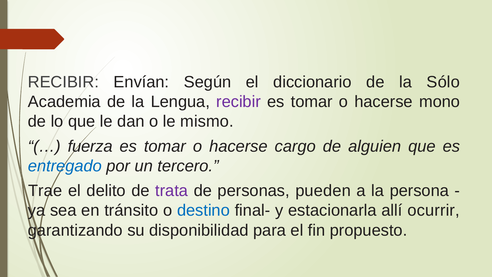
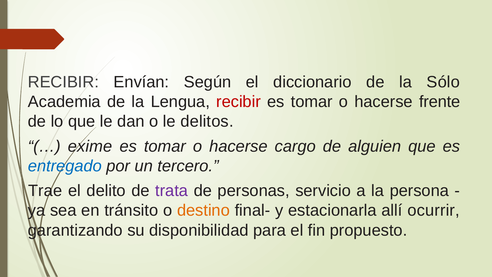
recibir colour: purple -> red (239, 102)
mono: mono -> frente (440, 102)
mismo: mismo -> delitos (207, 121)
fuerza: fuerza -> exime (90, 146)
pueden: pueden -> servicio (323, 191)
destino colour: blue -> orange (203, 210)
